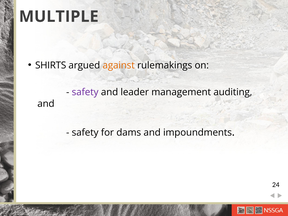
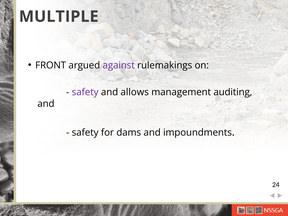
SHIRTS: SHIRTS -> FRONT (51, 65)
against colour: orange -> purple (119, 65)
leader: leader -> allows (135, 92)
